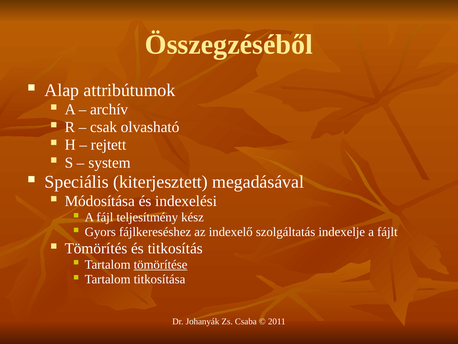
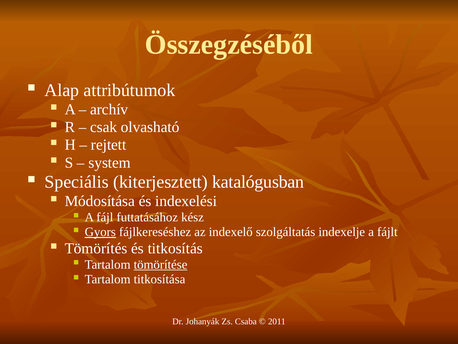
megadásával: megadásával -> katalógusban (258, 182)
teljesítmény: teljesítmény -> futtatásához (147, 217)
Gyors underline: none -> present (100, 232)
